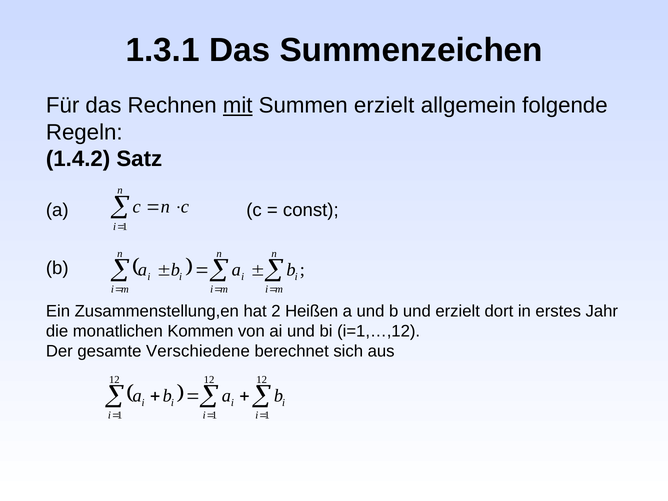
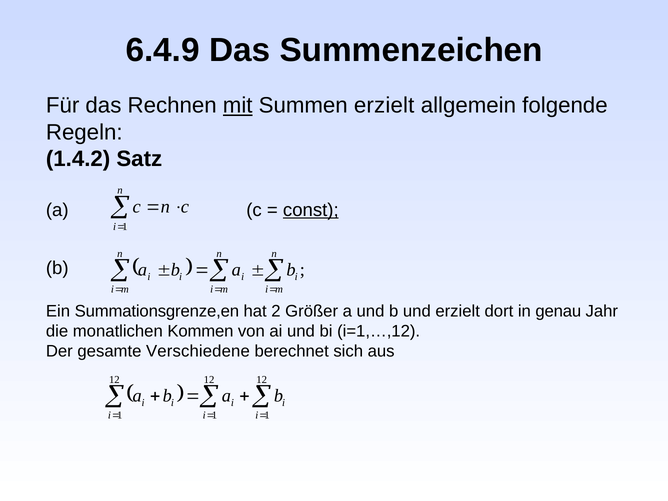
1.3.1: 1.3.1 -> 6.4.9 (163, 50)
const underline: none -> present (311, 210)
Zusammenstellung,en: Zusammenstellung,en -> Summationsgrenze,en (157, 311)
Heißen: Heißen -> Größer (312, 311)
erstes: erstes -> genau (558, 311)
